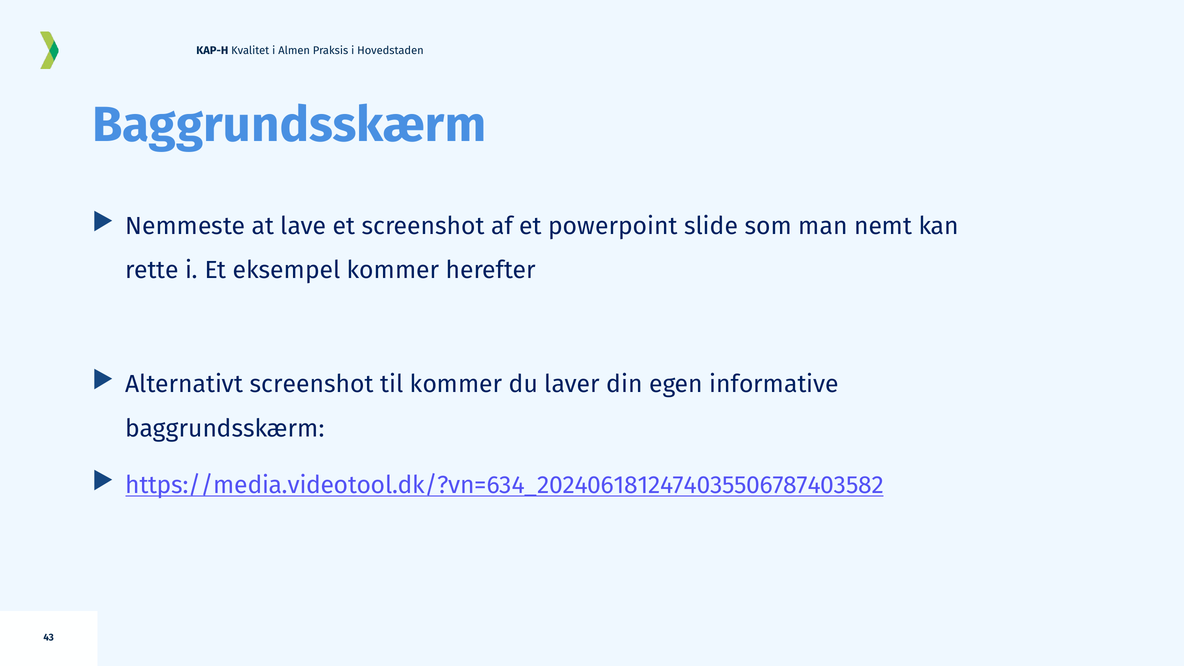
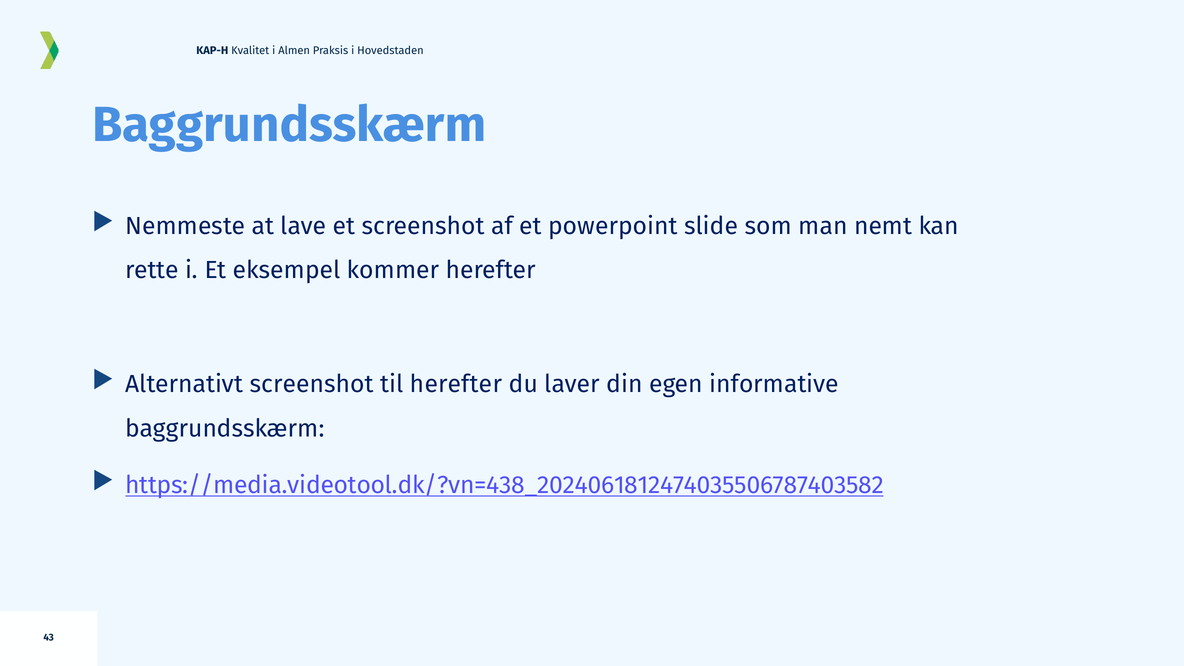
til kommer: kommer -> herefter (456, 384)
https://media.videotool.dk/?vn=634_2024061812474035506787403582: https://media.videotool.dk/?vn=634_2024061812474035506787403582 -> https://media.videotool.dk/?vn=438_2024061812474035506787403582 (505, 485)
